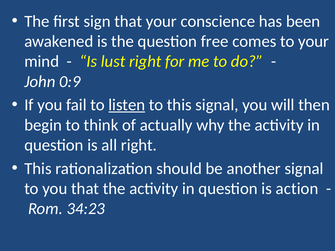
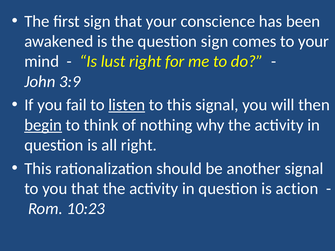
question free: free -> sign (215, 41)
0:9: 0:9 -> 3:9 (70, 82)
begin underline: none -> present (43, 125)
actually: actually -> nothing (166, 125)
34:23: 34:23 -> 10:23 (86, 209)
